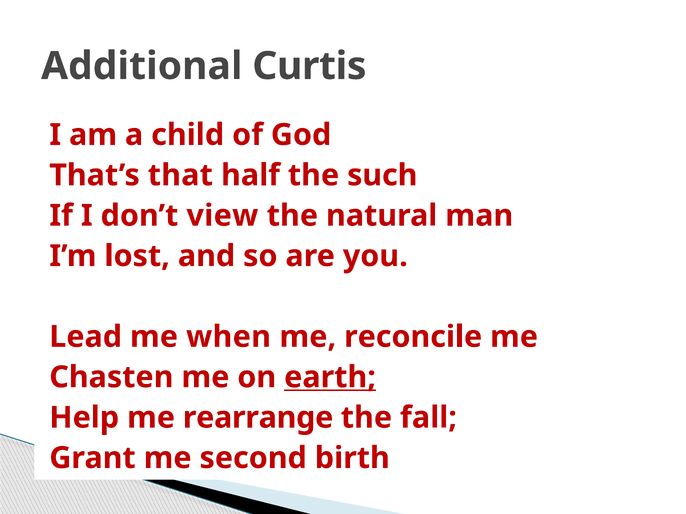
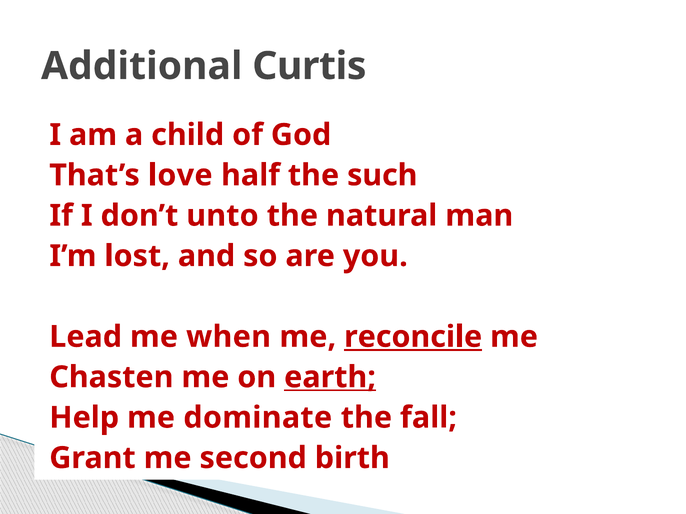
that: that -> love (180, 175)
view: view -> unto (222, 216)
reconcile underline: none -> present (413, 337)
rearrange: rearrange -> dominate (258, 418)
